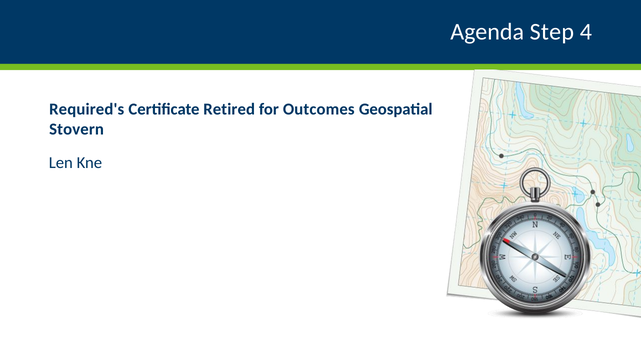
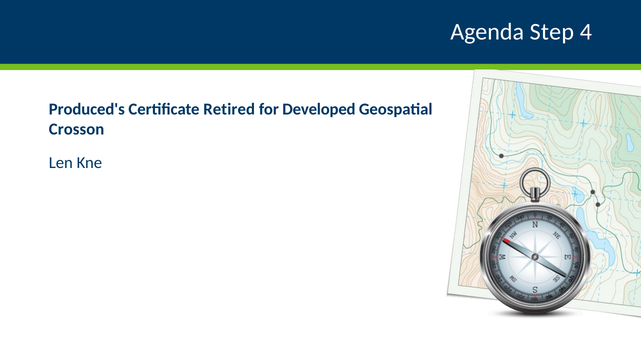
Required's: Required's -> Produced's (87, 110)
Outcomes: Outcomes -> Developed (319, 110)
Stovern: Stovern -> Crosson (77, 130)
